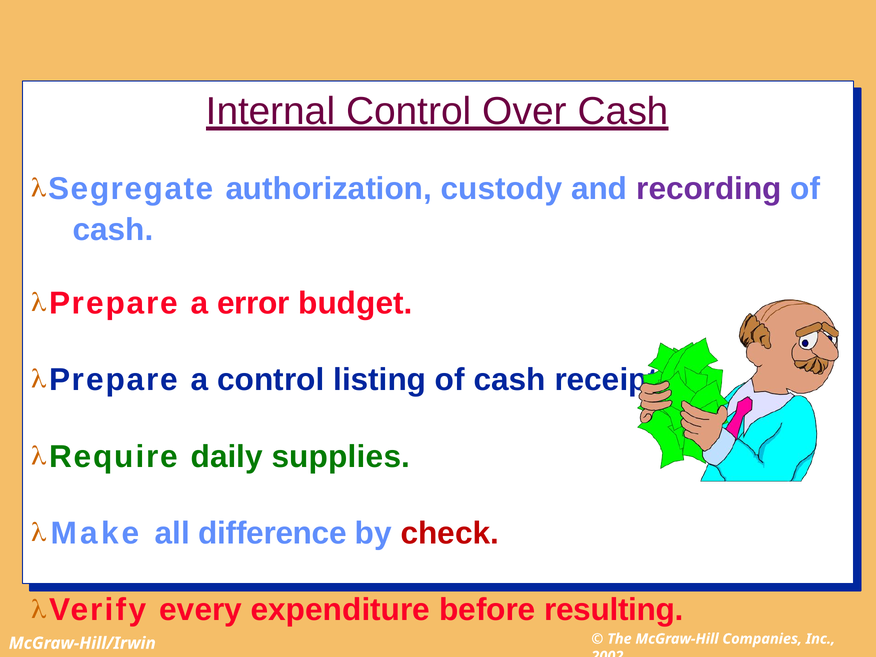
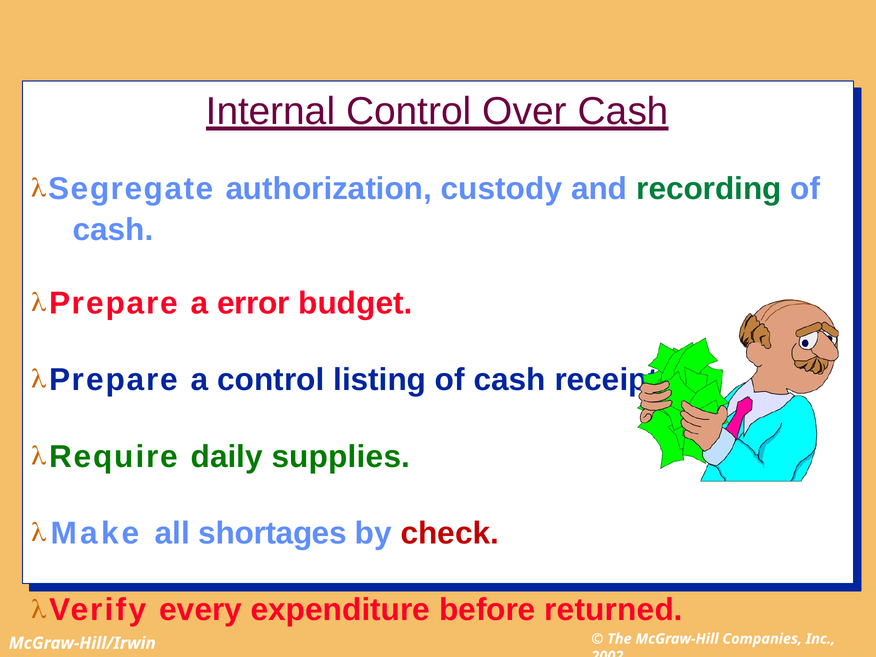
recording colour: purple -> green (709, 189)
difference: difference -> shortages (273, 533)
resulting: resulting -> returned (614, 610)
